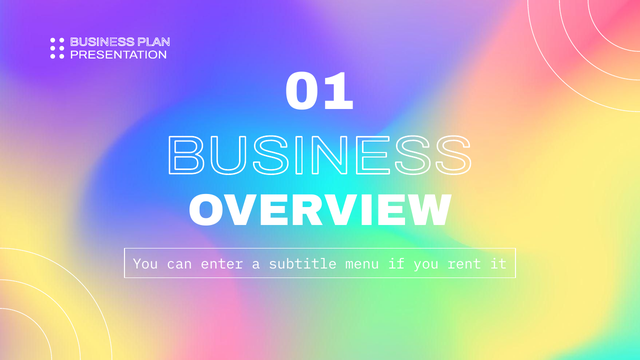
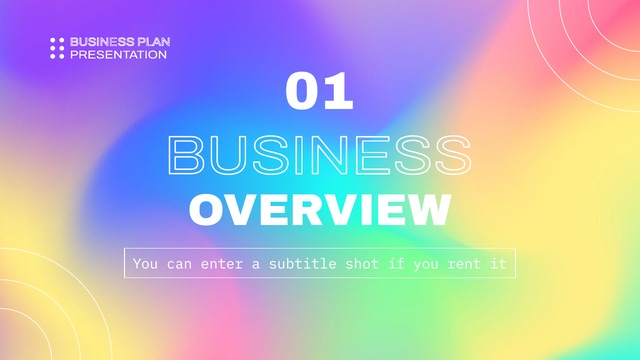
menu: menu -> shot (362, 264)
